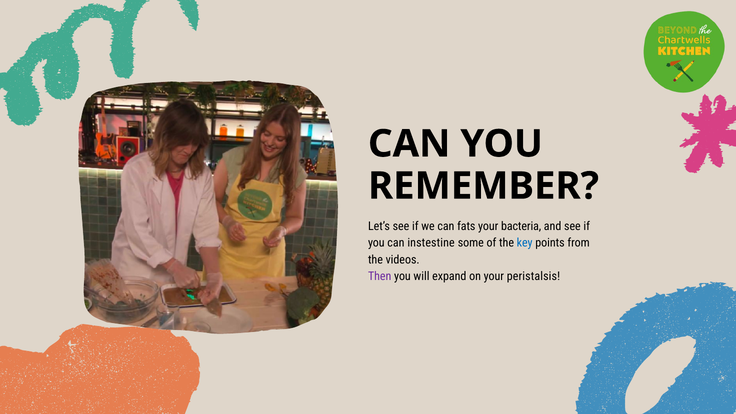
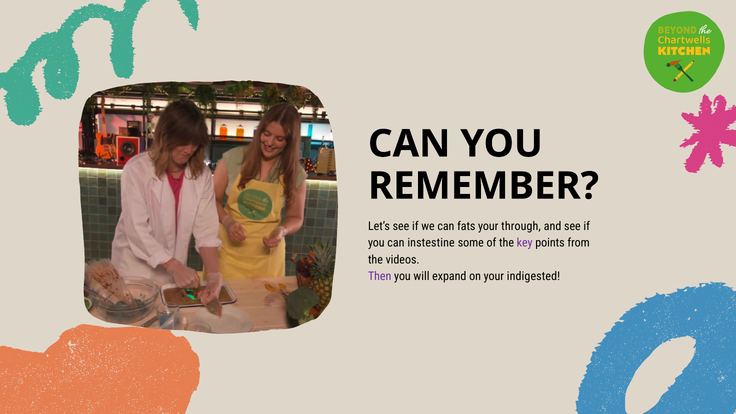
bacteria: bacteria -> through (521, 226)
key colour: blue -> purple (525, 243)
peristalsis: peristalsis -> indigested (533, 277)
